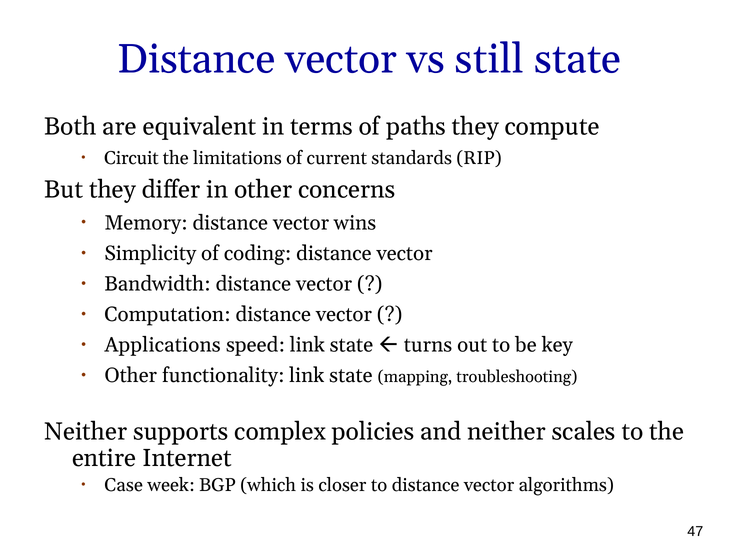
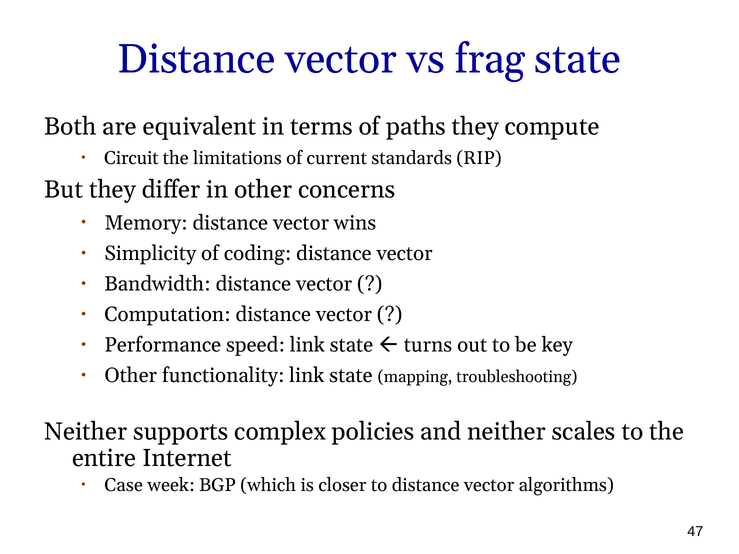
still: still -> frag (490, 59)
Applications: Applications -> Performance (163, 345)
